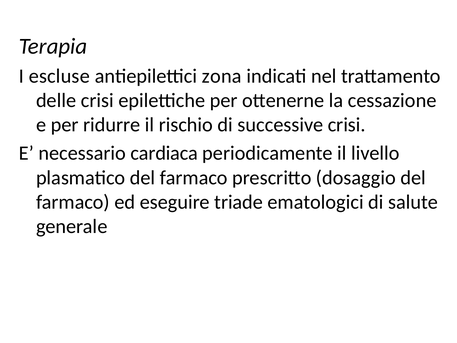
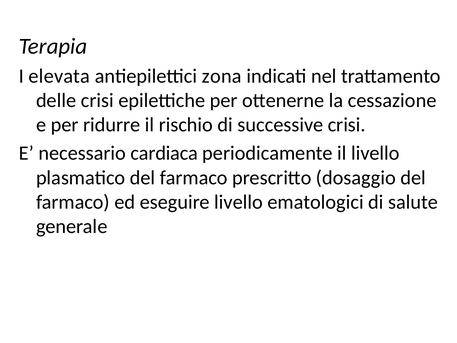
escluse: escluse -> elevata (59, 76)
eseguire triade: triade -> livello (239, 202)
